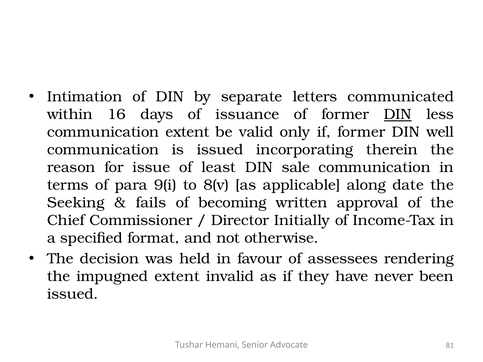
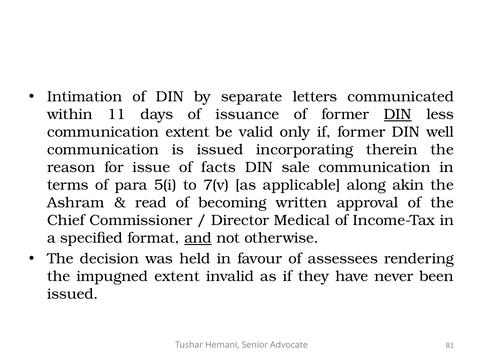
16: 16 -> 11 (117, 114)
least: least -> facts (219, 168)
9(i: 9(i -> 5(i (165, 185)
8(v: 8(v -> 7(v (216, 185)
date: date -> akin (408, 185)
Seeking: Seeking -> Ashram (76, 203)
fails: fails -> read (151, 203)
Initially: Initially -> Medical (302, 221)
and underline: none -> present (198, 238)
